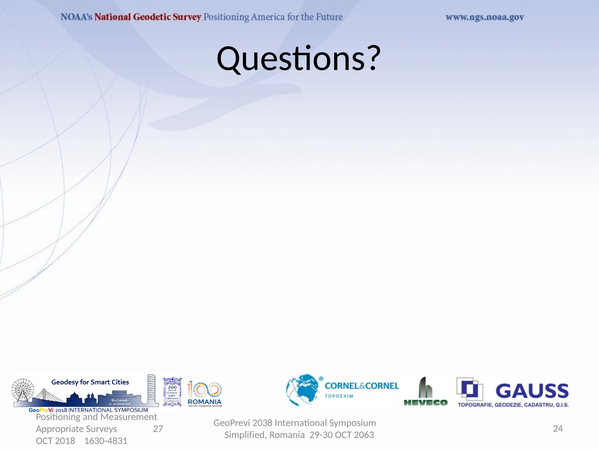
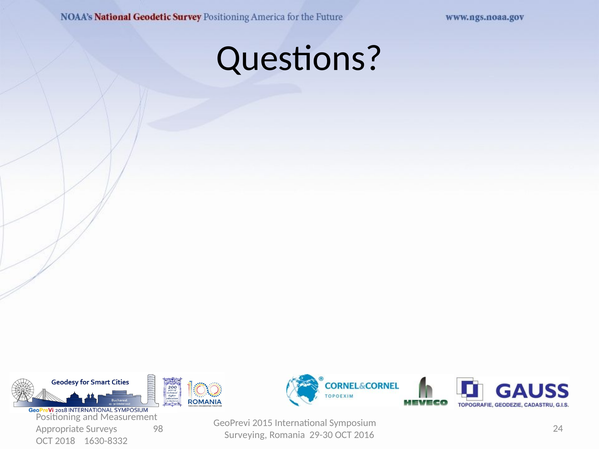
2038: 2038 -> 2015 (262, 423)
27: 27 -> 98 (158, 429)
Simplified: Simplified -> Surveying (246, 435)
2063: 2063 -> 2016 (364, 435)
1630-4831: 1630-4831 -> 1630-8332 (106, 441)
